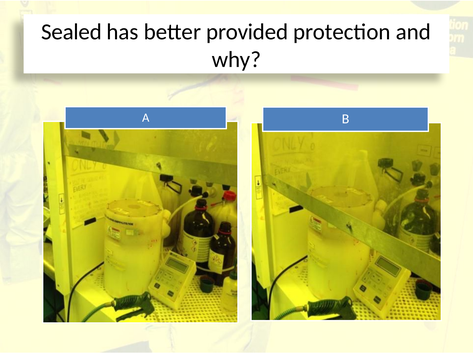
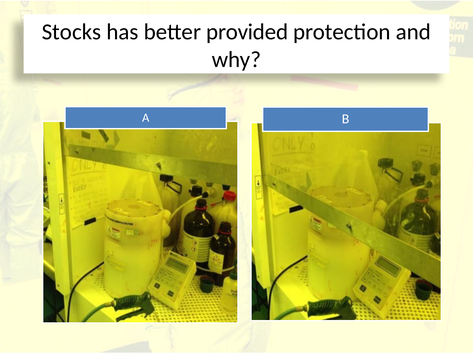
Sealed: Sealed -> Stocks (71, 32)
